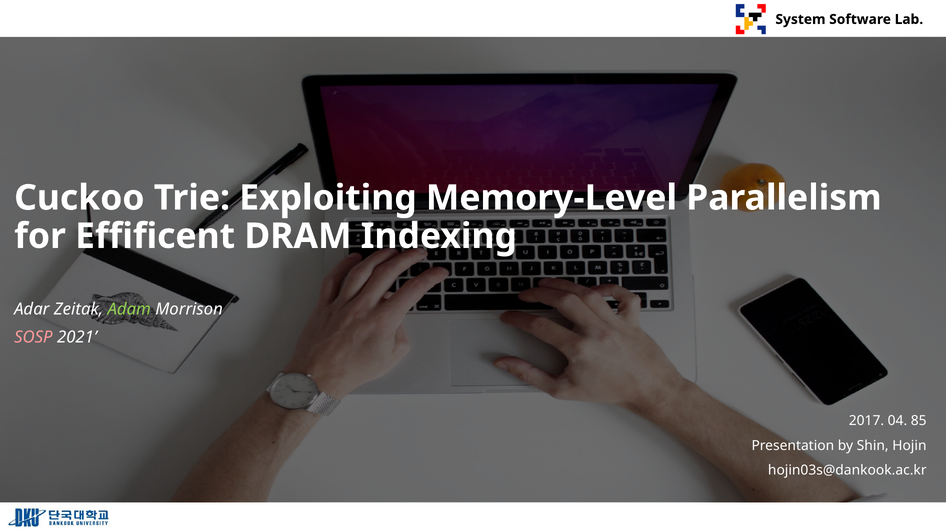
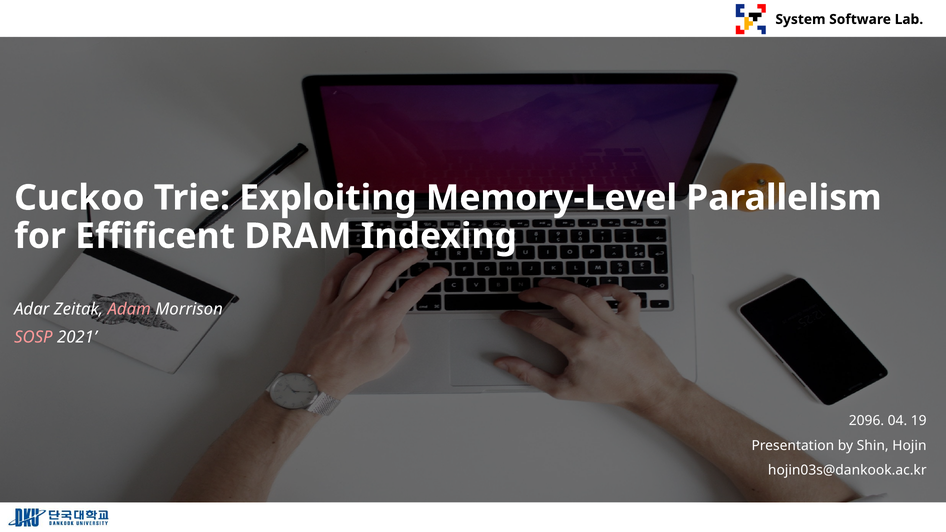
Adam colour: light green -> pink (129, 309)
2017: 2017 -> 2096 (866, 421)
85: 85 -> 19 (919, 421)
